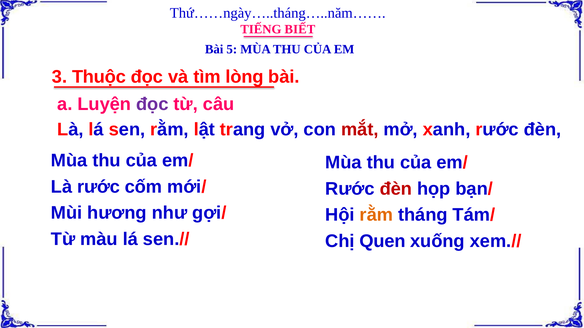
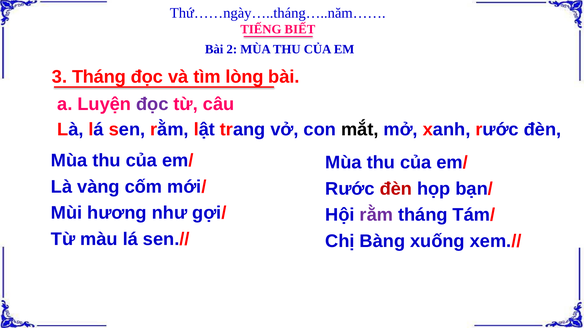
5: 5 -> 2 (232, 49)
3 Thuộc: Thuộc -> Tháng (99, 77)
mắt colour: red -> black (360, 129)
Là rước: rước -> vàng (98, 187)
rằm colour: orange -> purple (376, 215)
Quen: Quen -> Bàng (382, 241)
